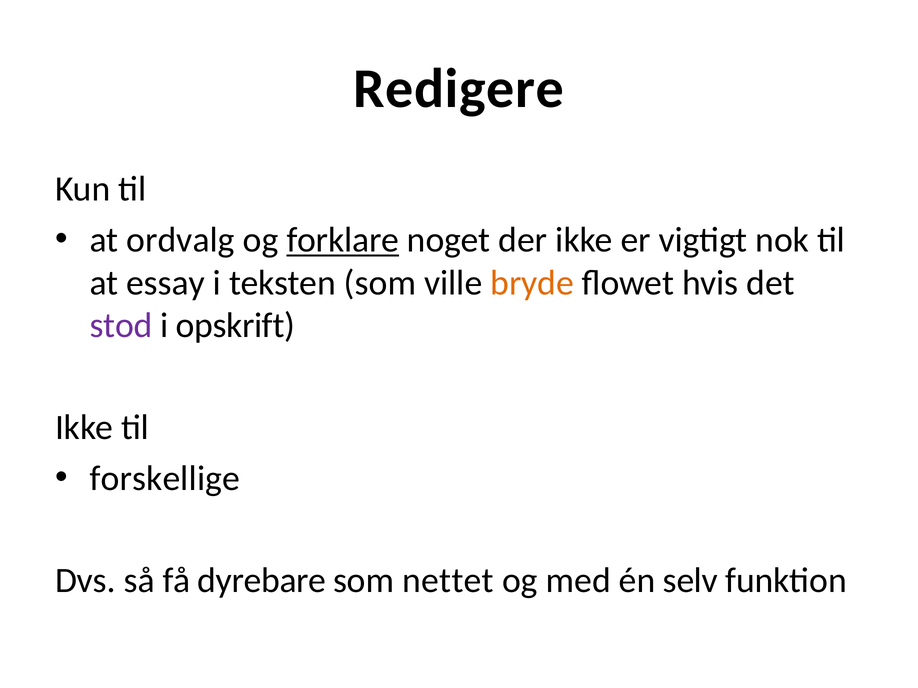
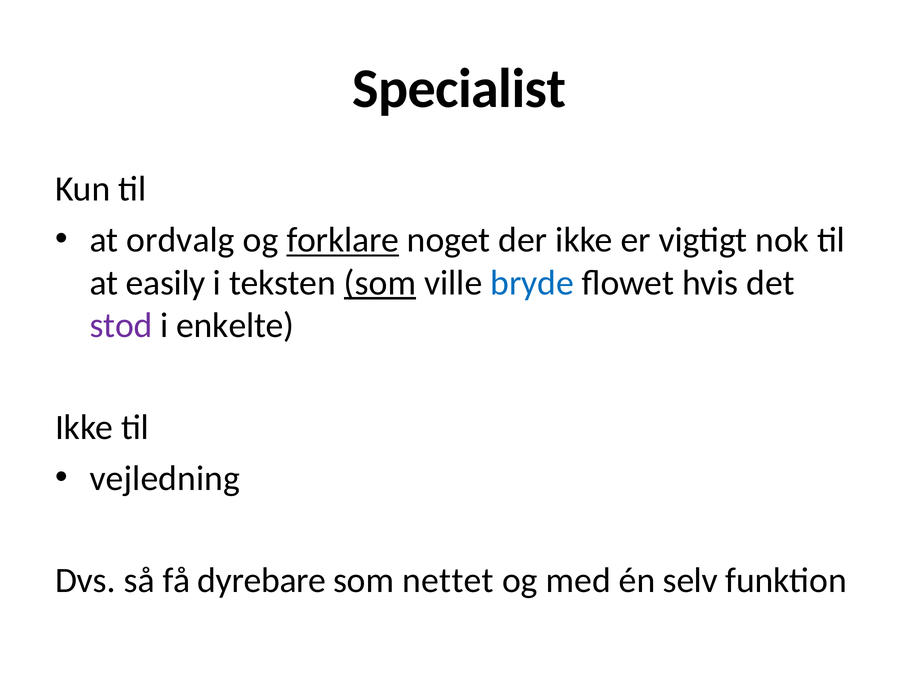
Redigere: Redigere -> Specialist (459, 89)
essay: essay -> easily (166, 283)
som underline: none -> present (380, 283)
bryde colour: orange -> blue (532, 283)
opskrift: opskrift -> enkelte (235, 326)
forskellige: forskellige -> vejledning (165, 479)
